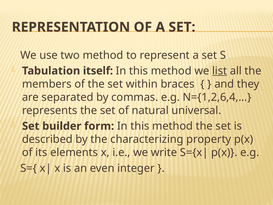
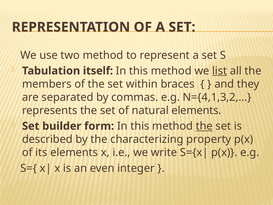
N={1,2,6,4,…: N={1,2,6,4,… -> N={4,1,3,2,… (217, 97)
natural universal: universal -> elements (196, 110)
the underline: none -> present (204, 126)
